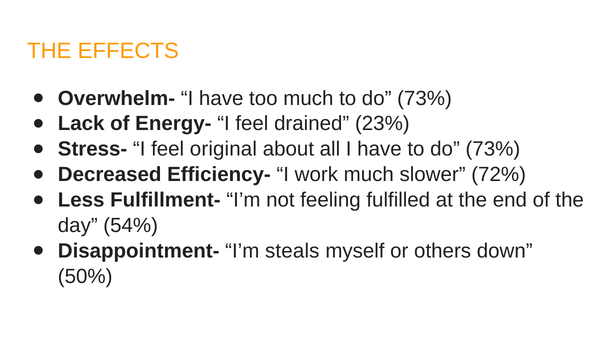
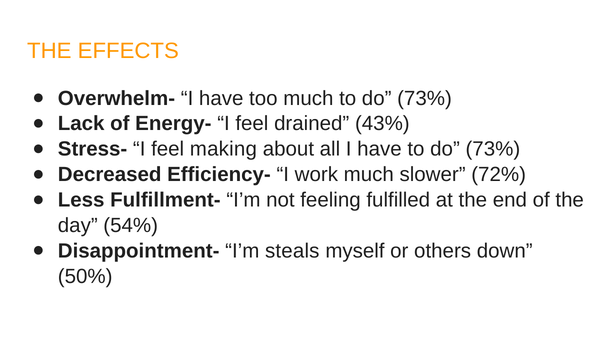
23%: 23% -> 43% (382, 124)
original: original -> making (223, 149)
